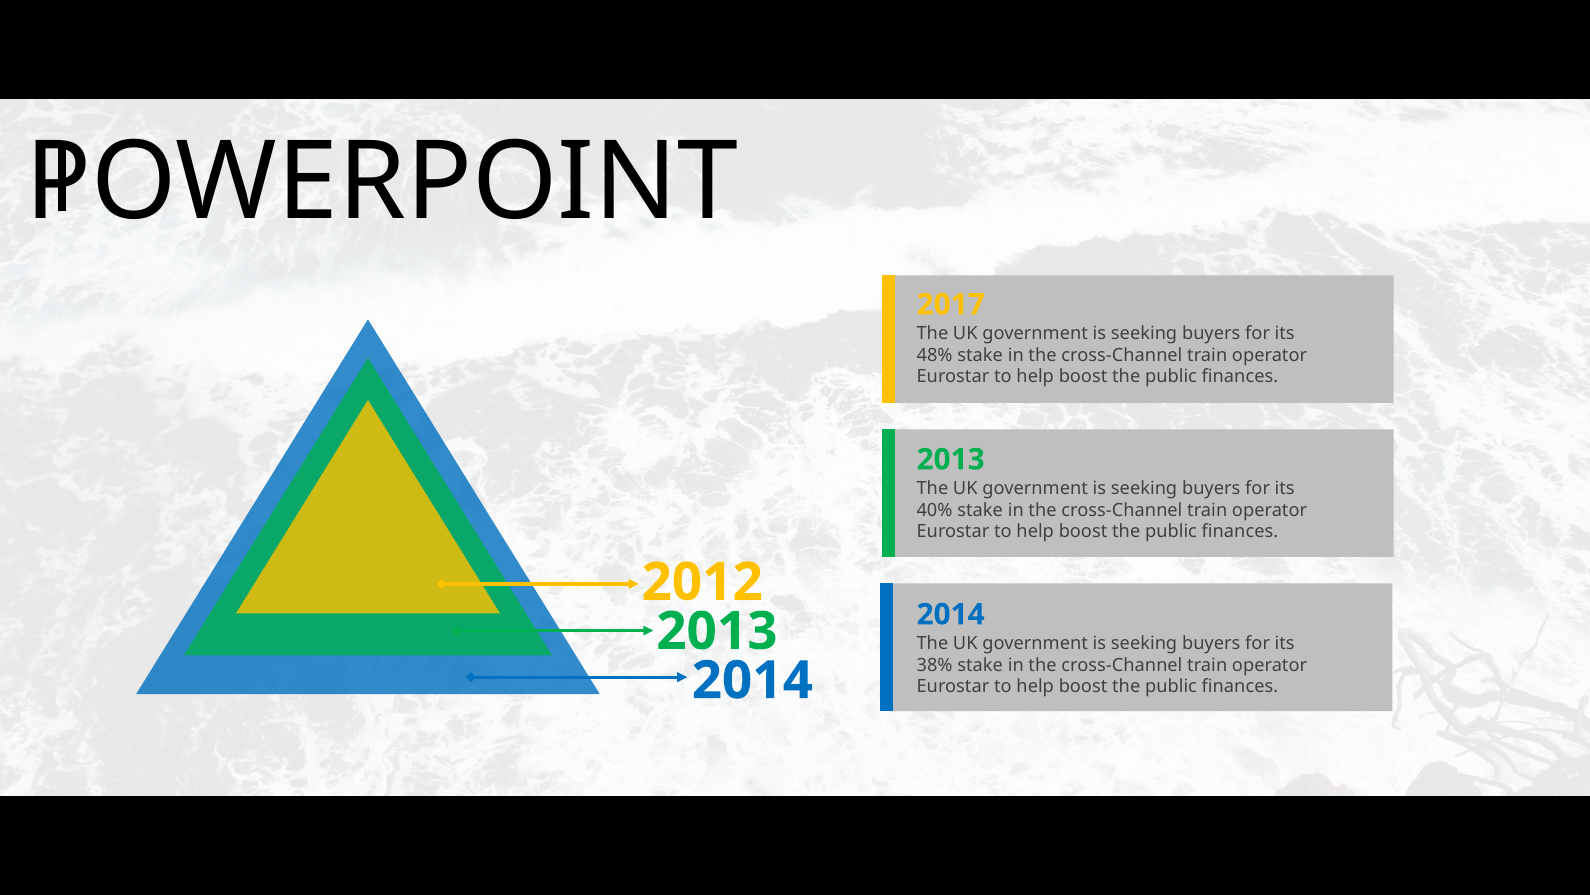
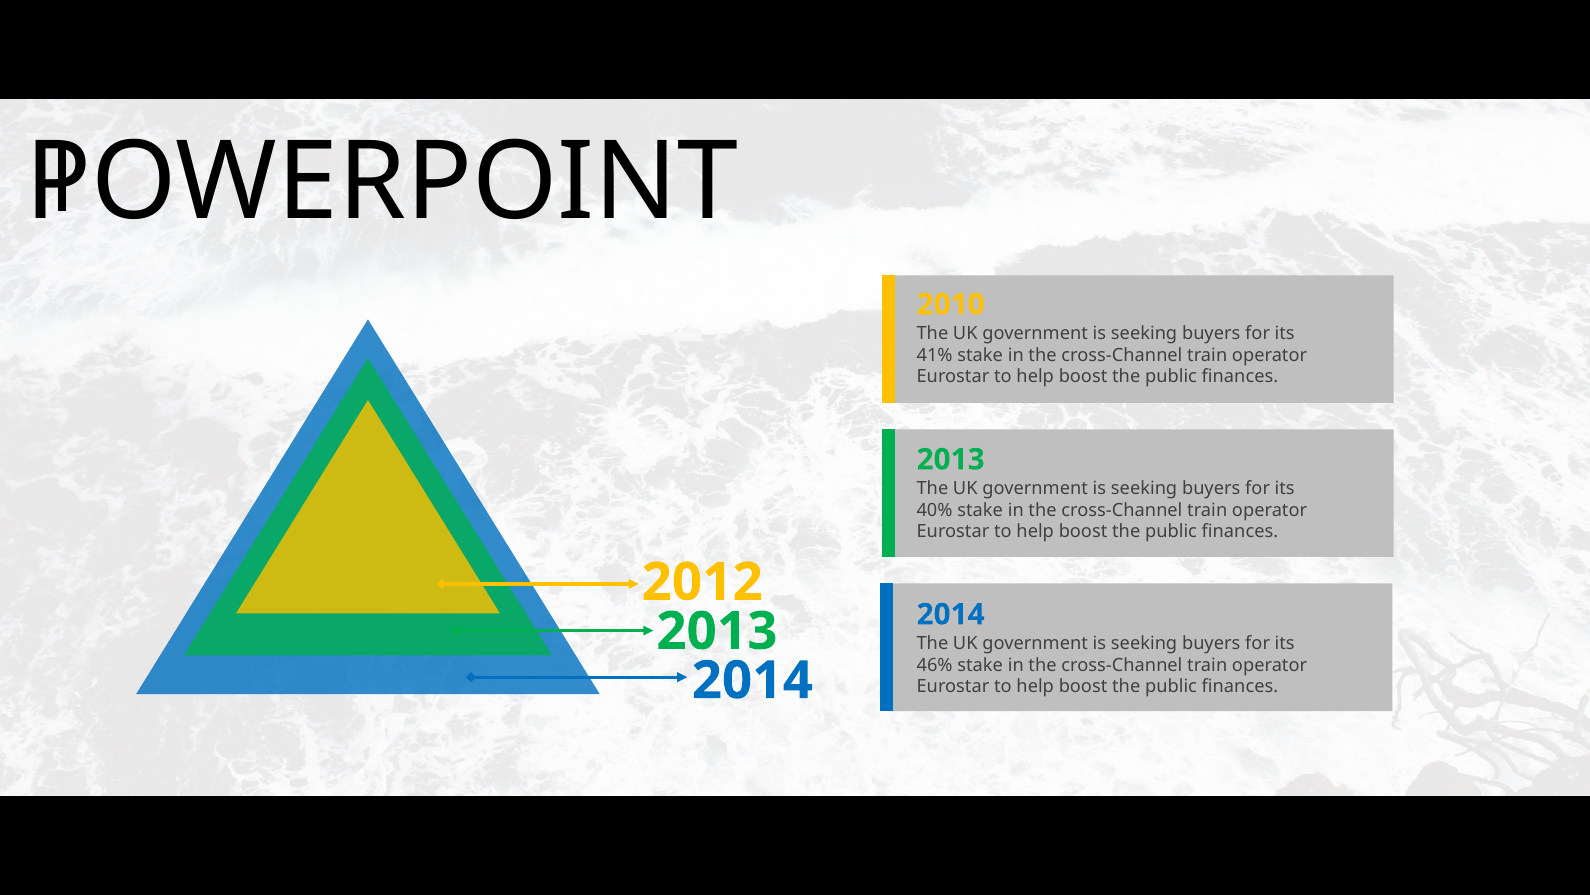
2017: 2017 -> 2010 (951, 304)
48%: 48% -> 41% (935, 355)
38%: 38% -> 46% (935, 665)
